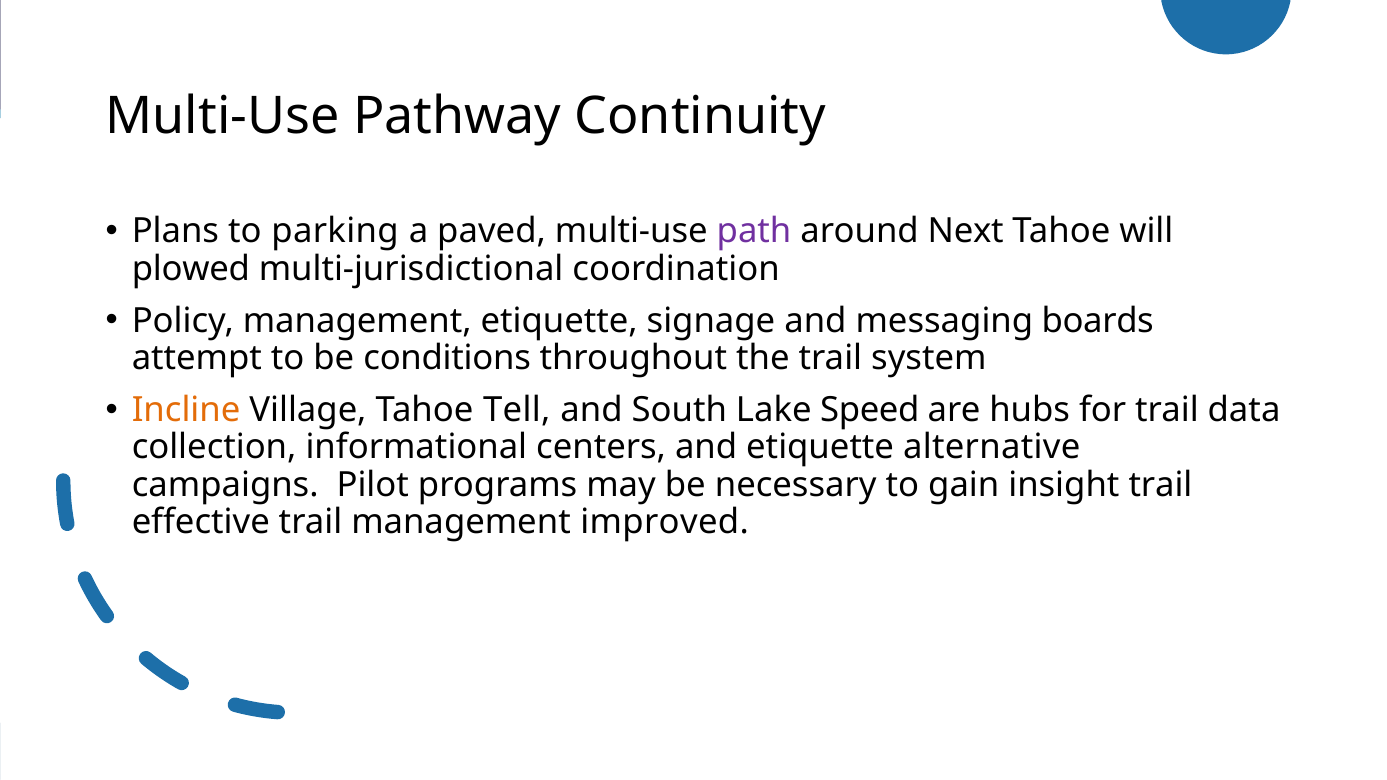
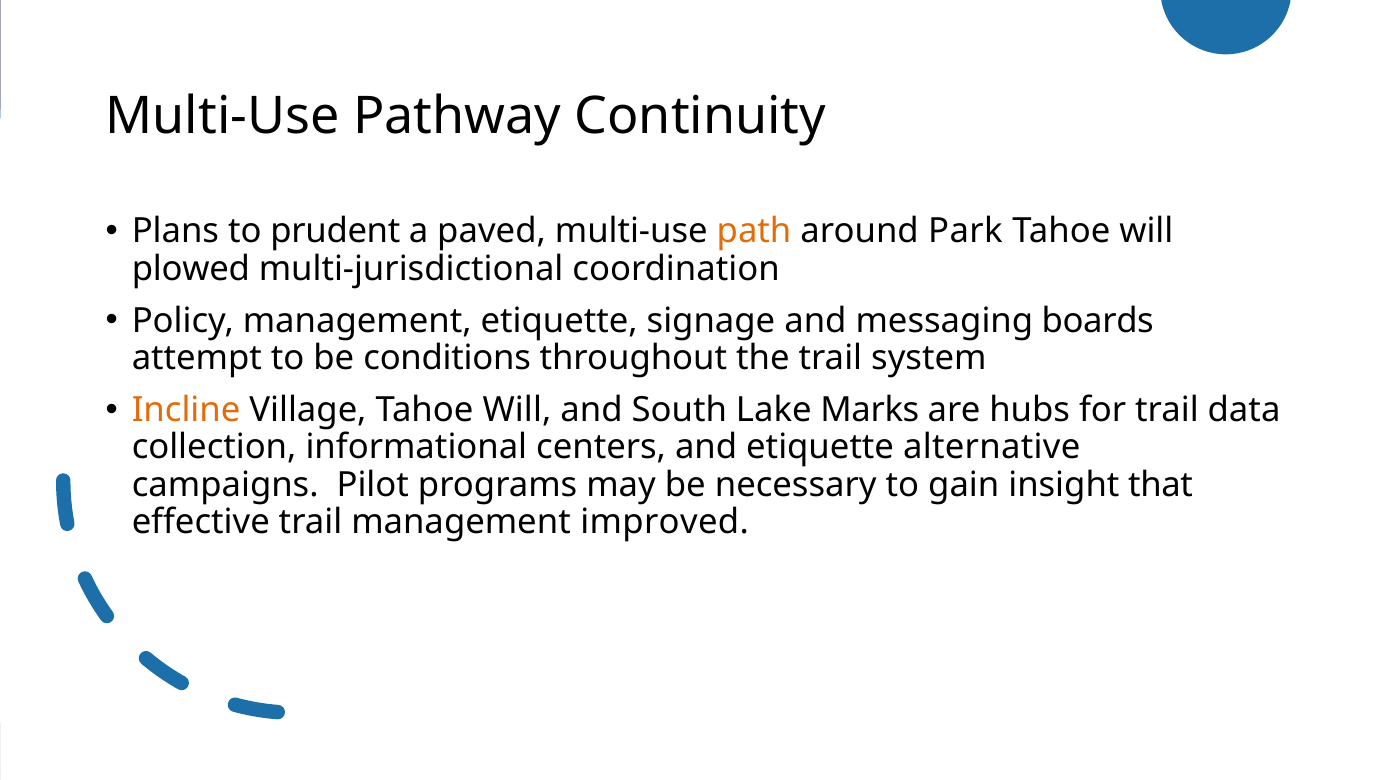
parking: parking -> prudent (335, 231)
path colour: purple -> orange (754, 231)
Next: Next -> Park (965, 231)
Village Tahoe Tell: Tell -> Will (517, 410)
Speed: Speed -> Marks (870, 410)
insight trail: trail -> that (1161, 485)
